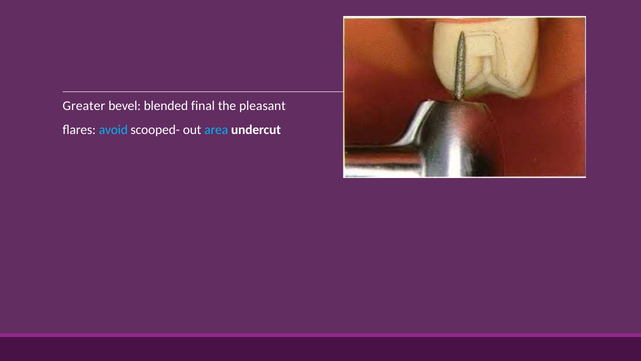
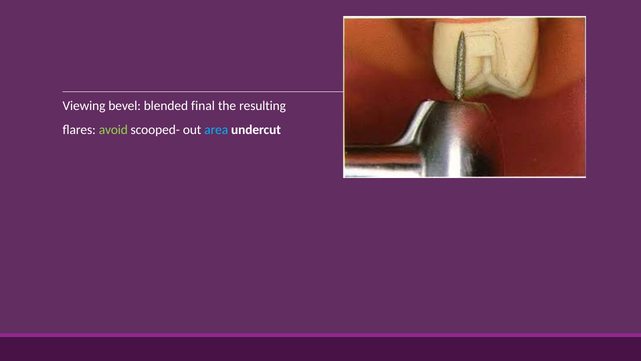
Greater: Greater -> Viewing (84, 106)
pleasant: pleasant -> resulting (263, 106)
avoid colour: light blue -> light green (113, 130)
